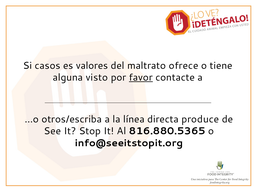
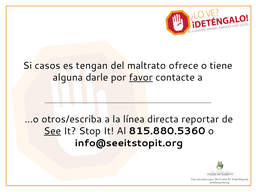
valores: valores -> tengan (92, 66)
visto: visto -> darle (97, 78)
produce: produce -> reportar (200, 119)
See underline: none -> present (52, 131)
816.880.5365: 816.880.5365 -> 815.880.5360 (167, 131)
